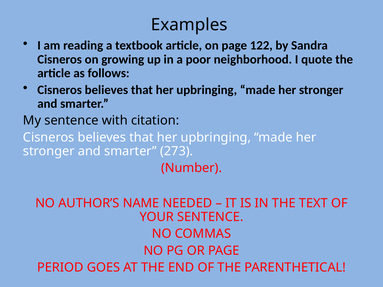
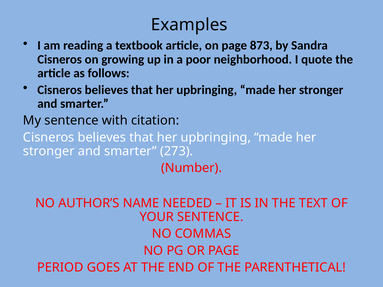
122: 122 -> 873 (261, 46)
